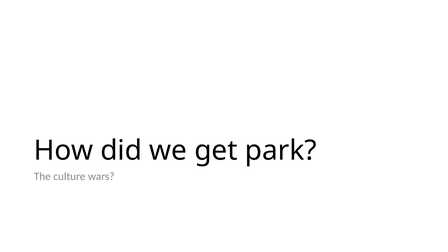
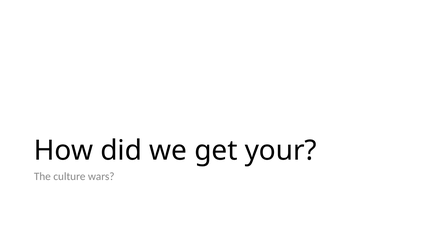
park: park -> your (281, 151)
